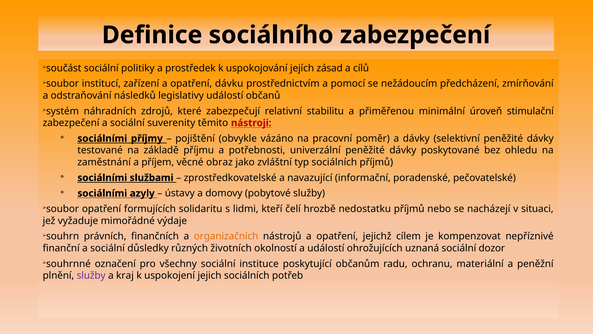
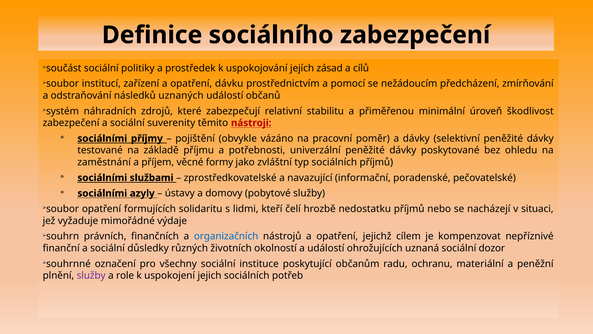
legislativy: legislativy -> uznaných (181, 95)
stimulační: stimulační -> škodlivost (530, 111)
obraz: obraz -> formy (220, 162)
organizačních colour: orange -> blue (226, 236)
kraj: kraj -> role (125, 275)
